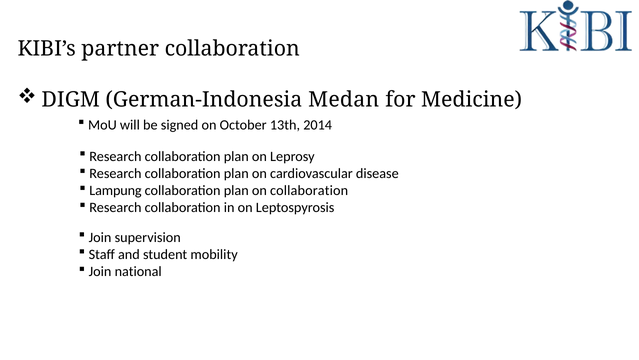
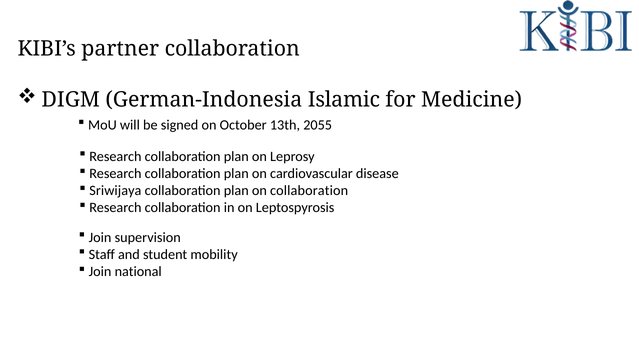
Medan: Medan -> Islamic (344, 100)
2014: 2014 -> 2055 (318, 125)
Lampung: Lampung -> Sriwijaya (115, 190)
